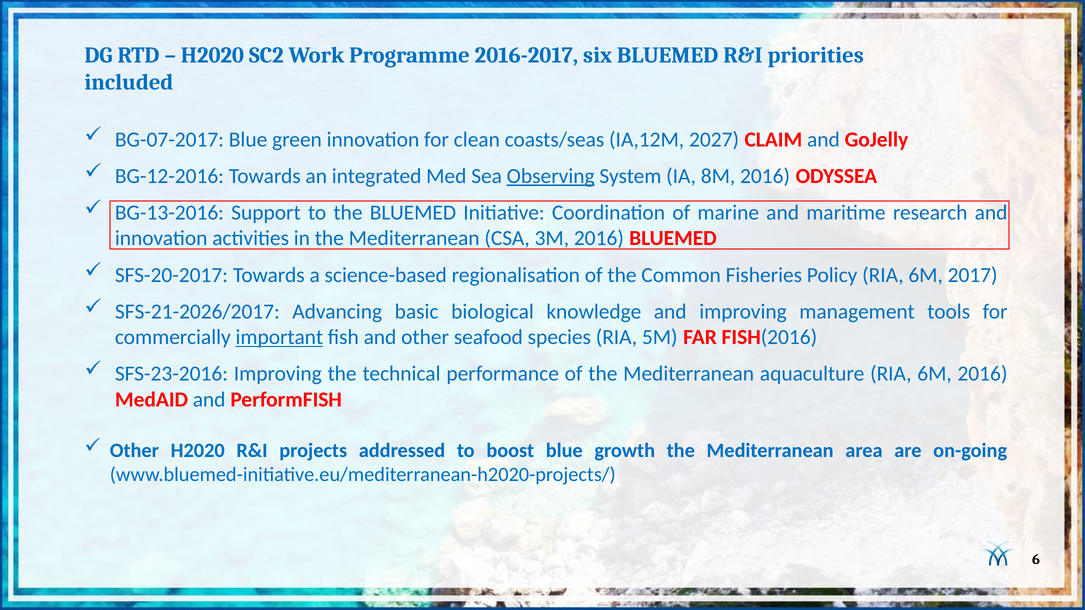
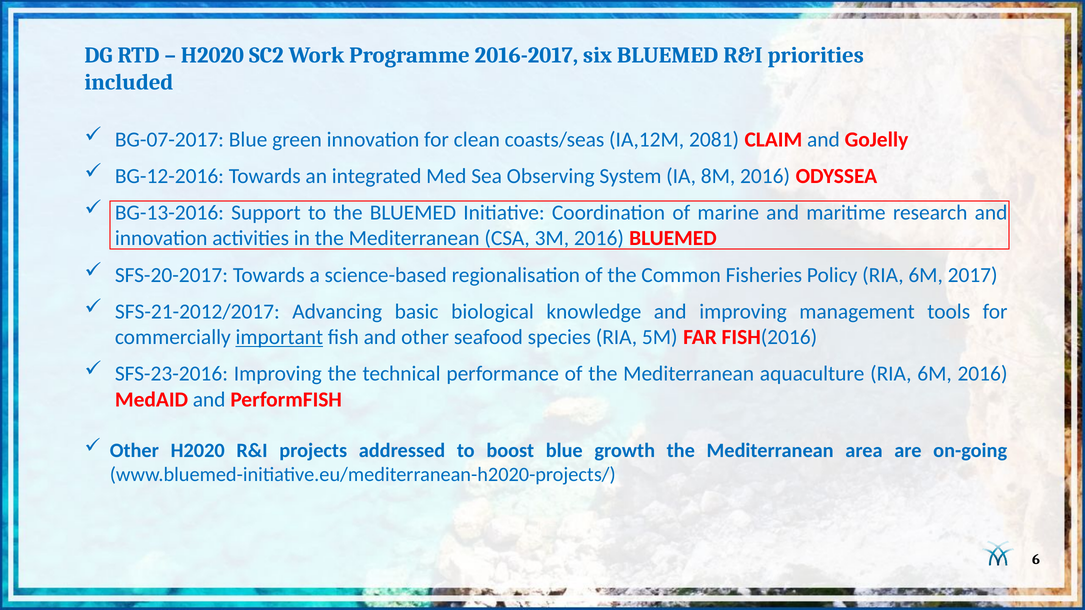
2027: 2027 -> 2081 (714, 140)
Observing underline: present -> none (551, 176)
SFS-21-2026/2017: SFS-21-2026/2017 -> SFS-21-2012/2017 (197, 312)
